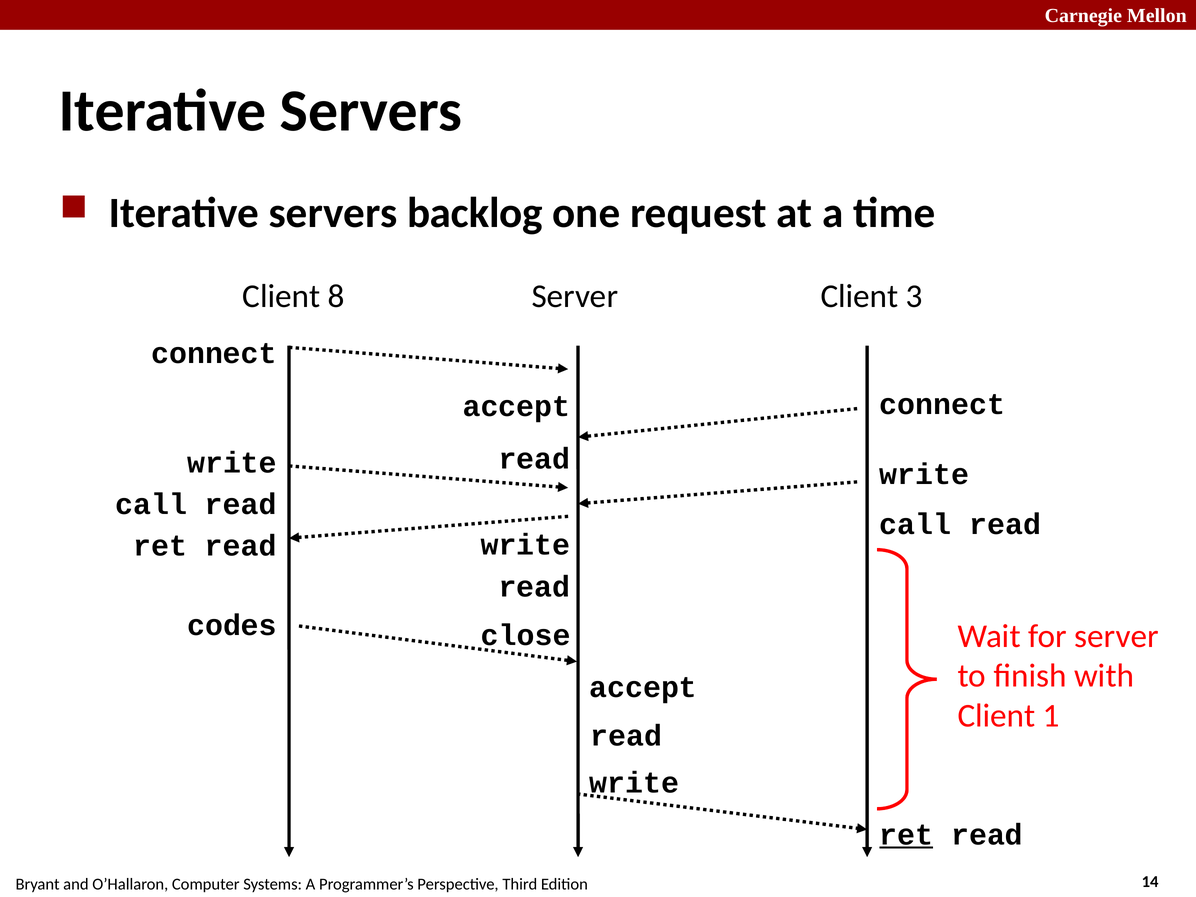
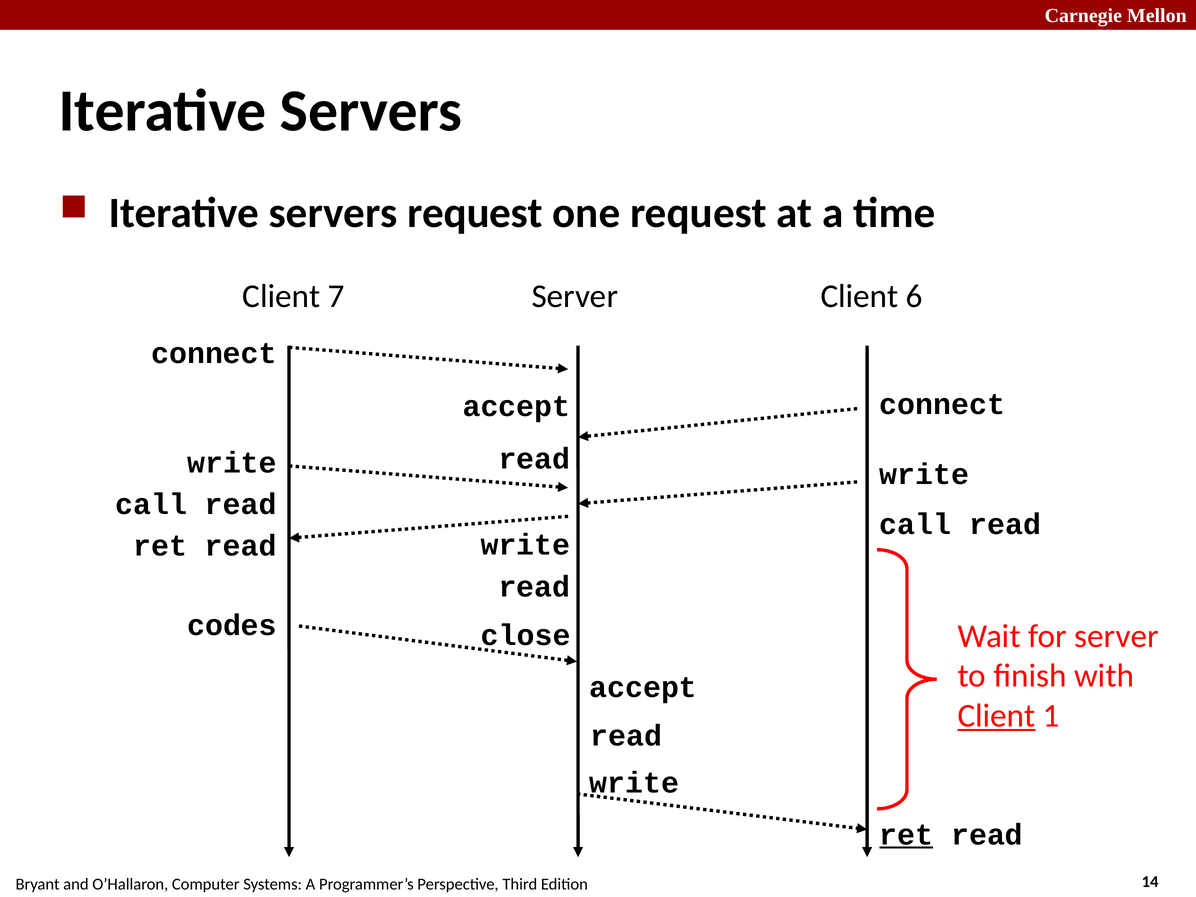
servers backlog: backlog -> request (475, 213)
8: 8 -> 7 (336, 296)
3: 3 -> 6 (914, 296)
Client underline: none -> present (997, 716)
